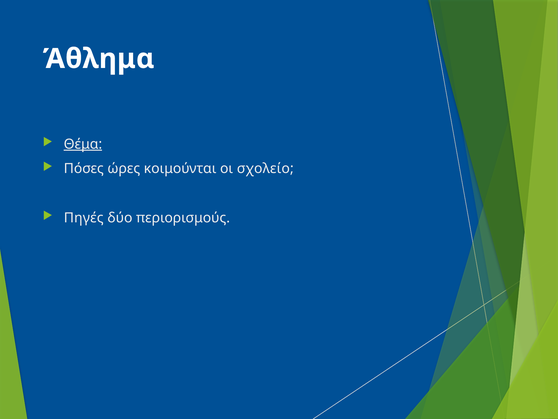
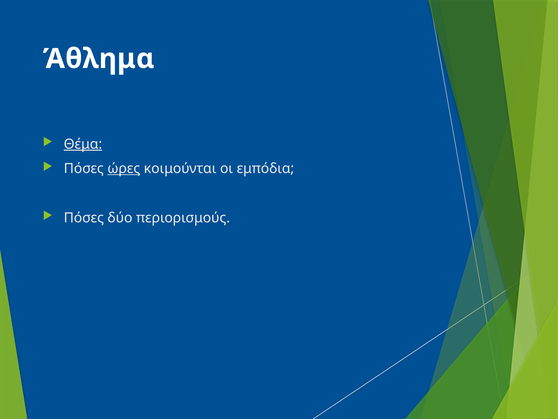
ώρες underline: none -> present (124, 168)
σχολείο: σχολείο -> εμπόδια (265, 168)
Πηγές: Πηγές -> Πόσες (84, 217)
